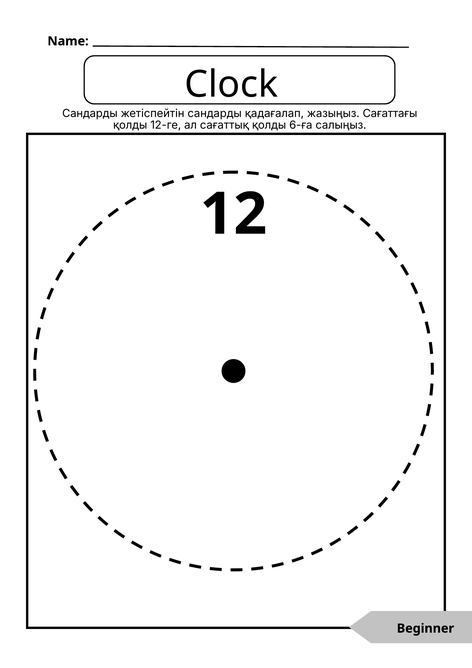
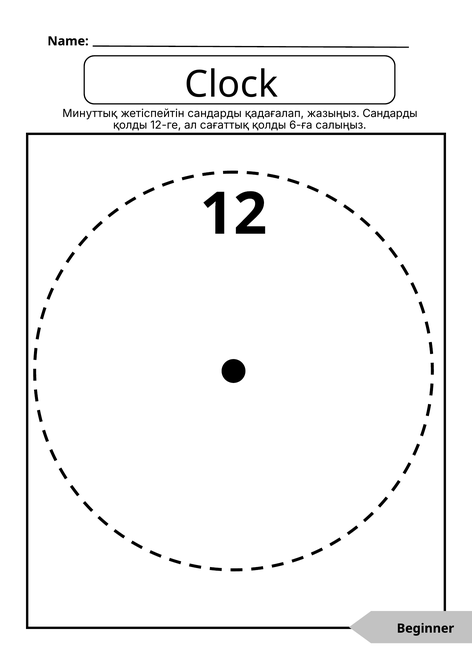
Сандарды: Сандарды -> Минуттық (90, 114)
жазыңыз Сағаттағы: Сағаттағы -> Сандарды (390, 114)
